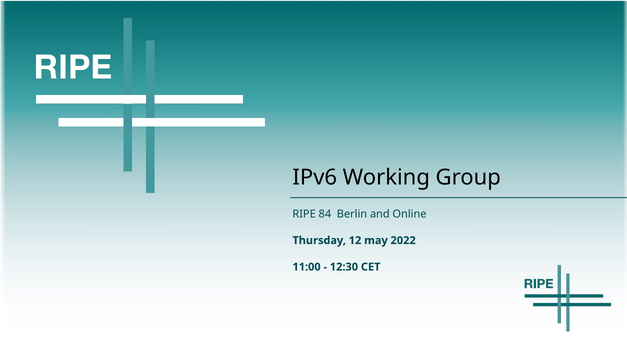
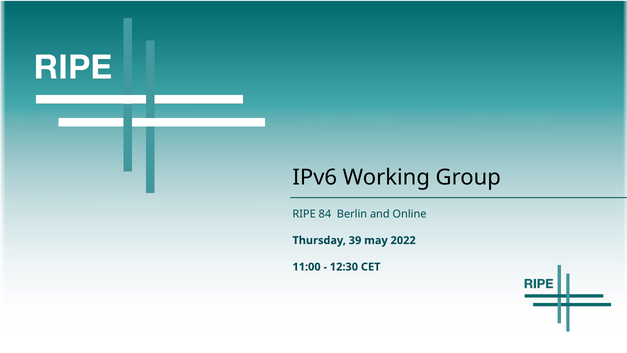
12: 12 -> 39 (355, 240)
